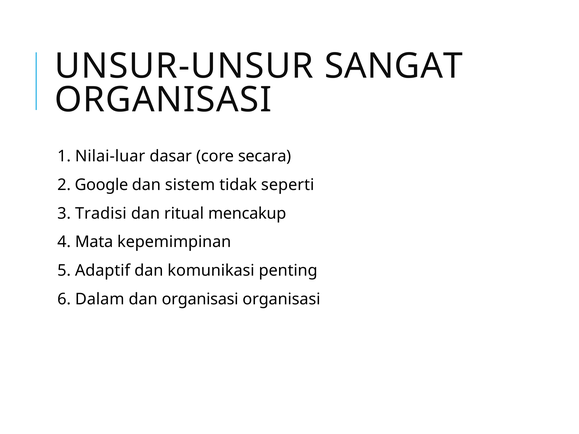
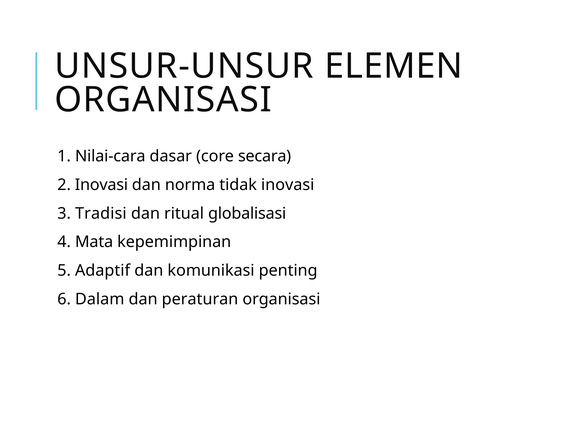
SANGAT: SANGAT -> ELEMEN (394, 66)
Nilai-luar: Nilai-luar -> Nilai-cara (110, 156)
2 Google: Google -> Inovasi (101, 185)
sistem: sistem -> norma (190, 185)
tidak seperti: seperti -> inovasi (288, 185)
mencakup: mencakup -> globalisasi (247, 214)
dan organisasi: organisasi -> peraturan (200, 299)
